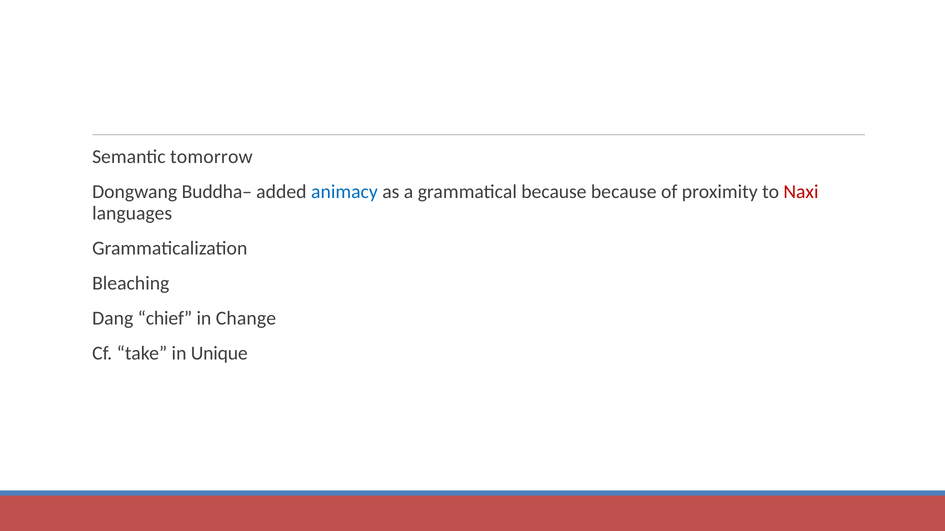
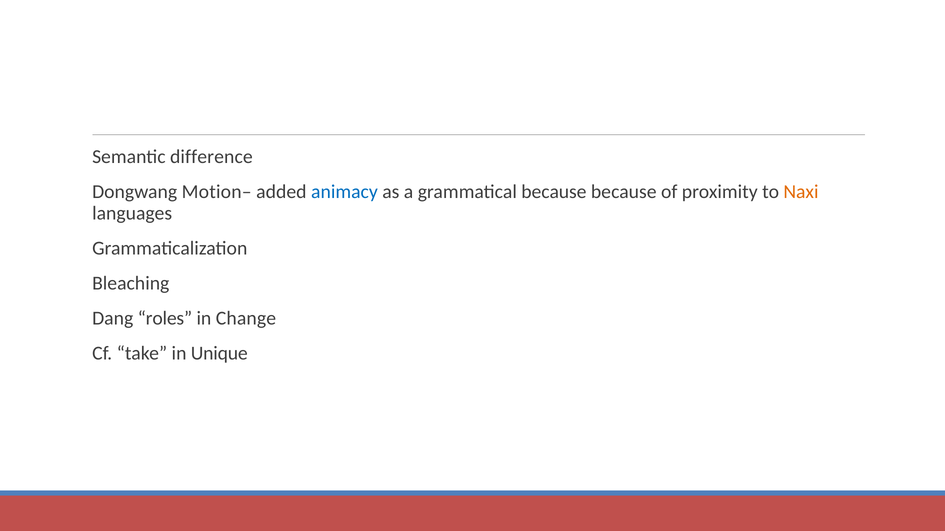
tomorrow: tomorrow -> difference (211, 157)
Buddha–: Buddha– -> Motion– (217, 192)
Naxi colour: red -> orange (801, 192)
chief: chief -> roles (165, 319)
